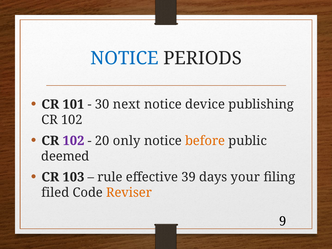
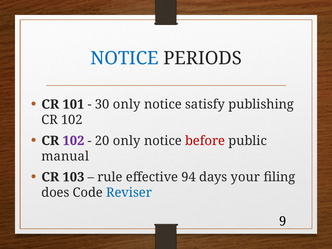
30 next: next -> only (127, 104)
device: device -> satisfy (205, 104)
before colour: orange -> red (205, 141)
deemed: deemed -> manual (65, 156)
39: 39 -> 94 (189, 177)
filed: filed -> does (55, 193)
Reviser colour: orange -> blue (129, 193)
